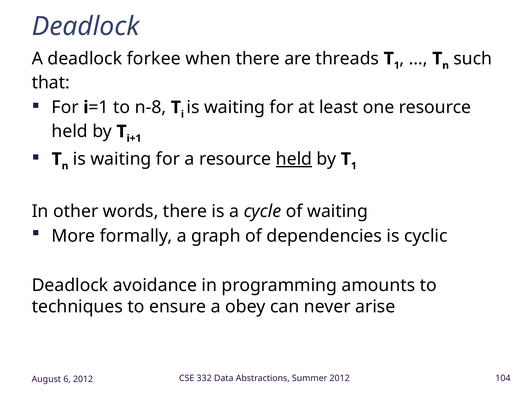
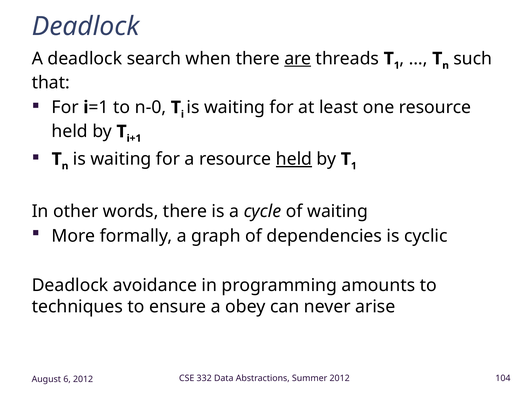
forkee: forkee -> search (154, 59)
are underline: none -> present (298, 59)
n-8: n-8 -> n-0 (150, 107)
